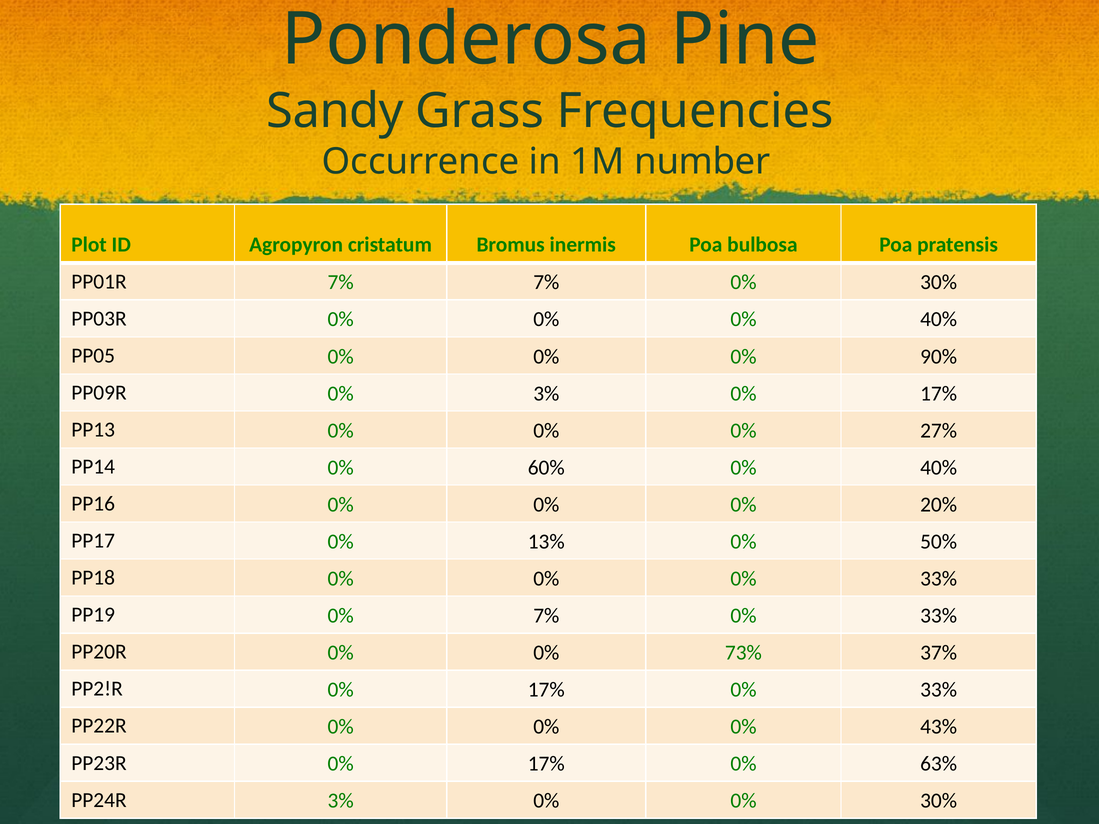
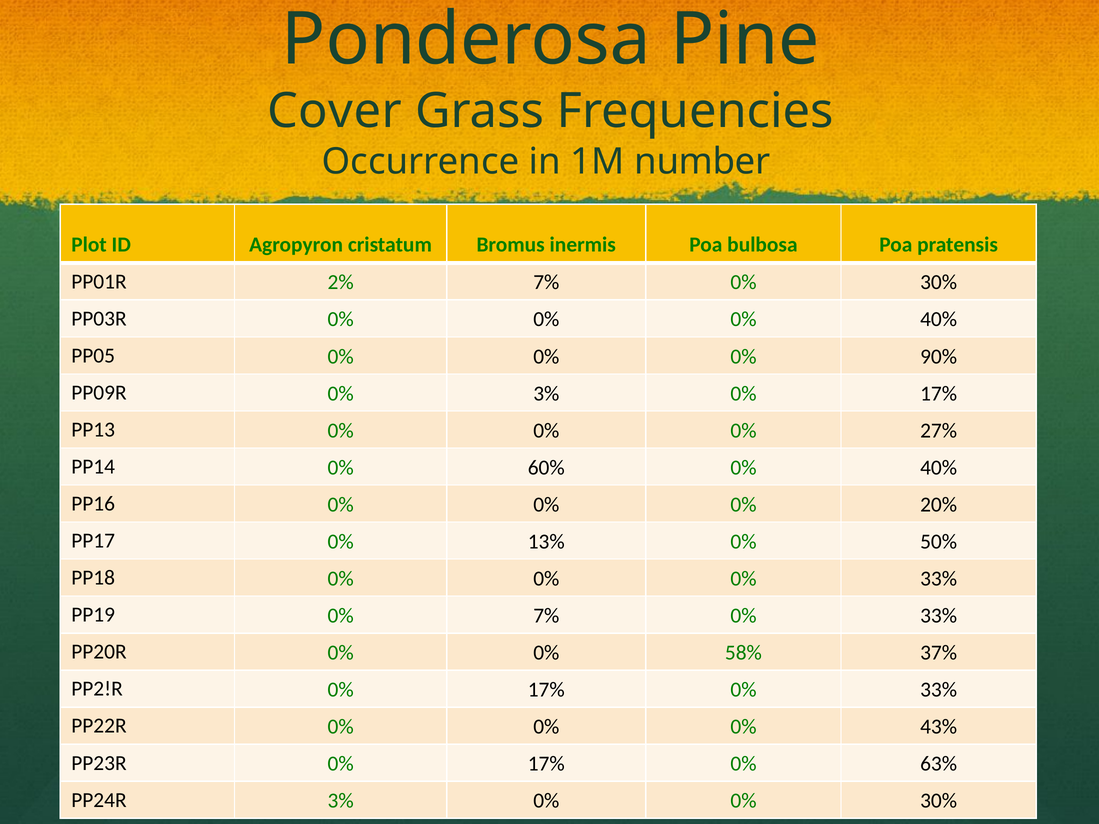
Sandy: Sandy -> Cover (335, 111)
PP01R 7%: 7% -> 2% (341, 282)
73%: 73% -> 58% (743, 653)
